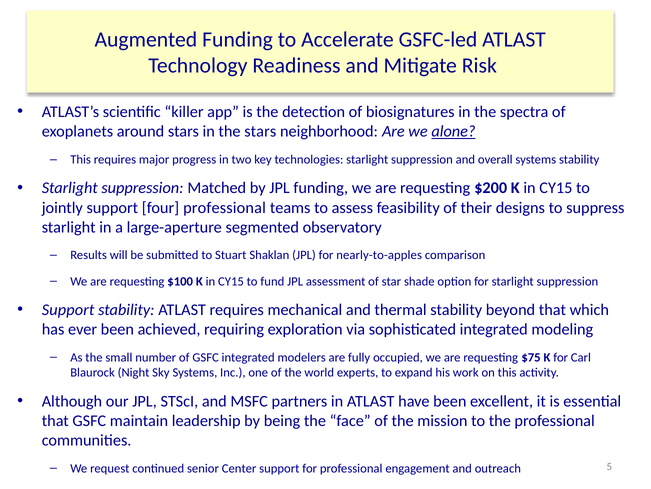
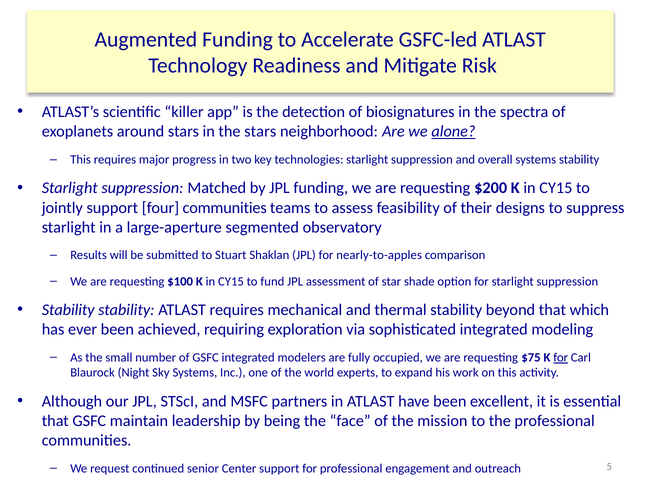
four professional: professional -> communities (225, 207)
Support: Support -> Stability (68, 309)
for underline: none -> present (561, 357)
